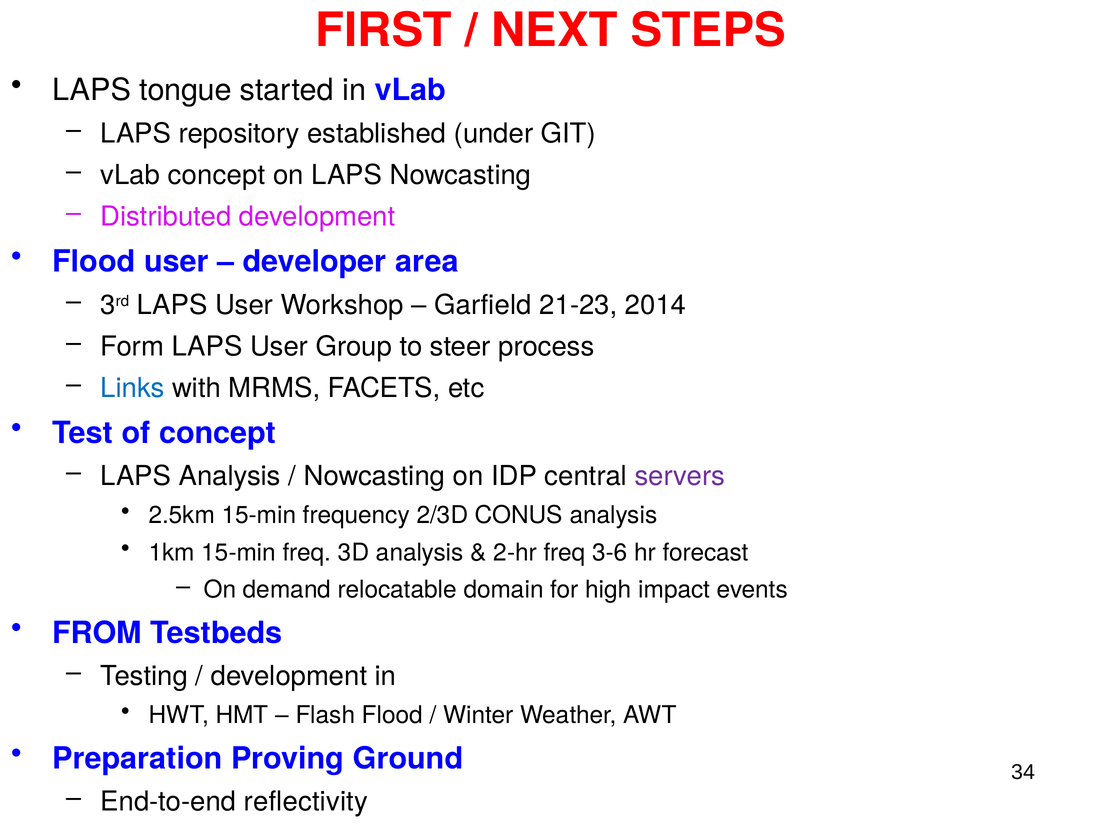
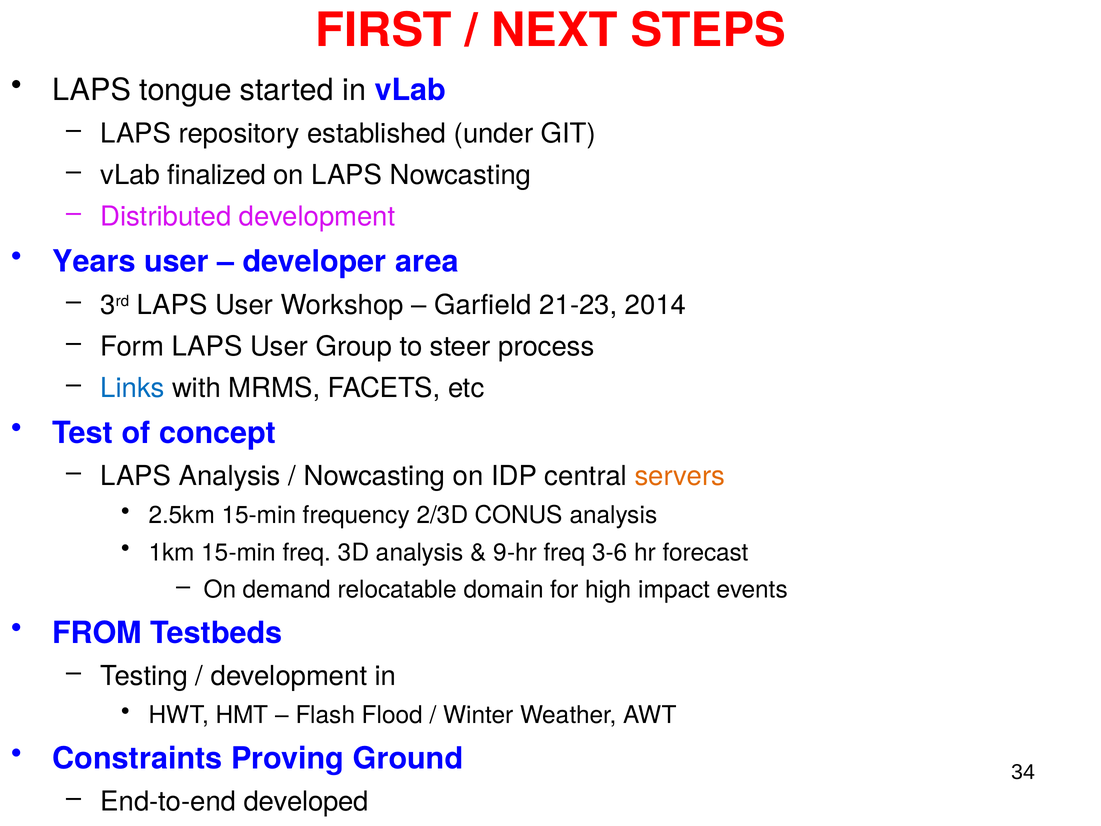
vLab concept: concept -> finalized (217, 175)
Flood: Flood -> Years (94, 262)
servers colour: purple -> orange (680, 476)
2-hr: 2-hr -> 9-hr (515, 552)
Preparation: Preparation -> Constraints (137, 758)
reflectivity: reflectivity -> developed (306, 802)
